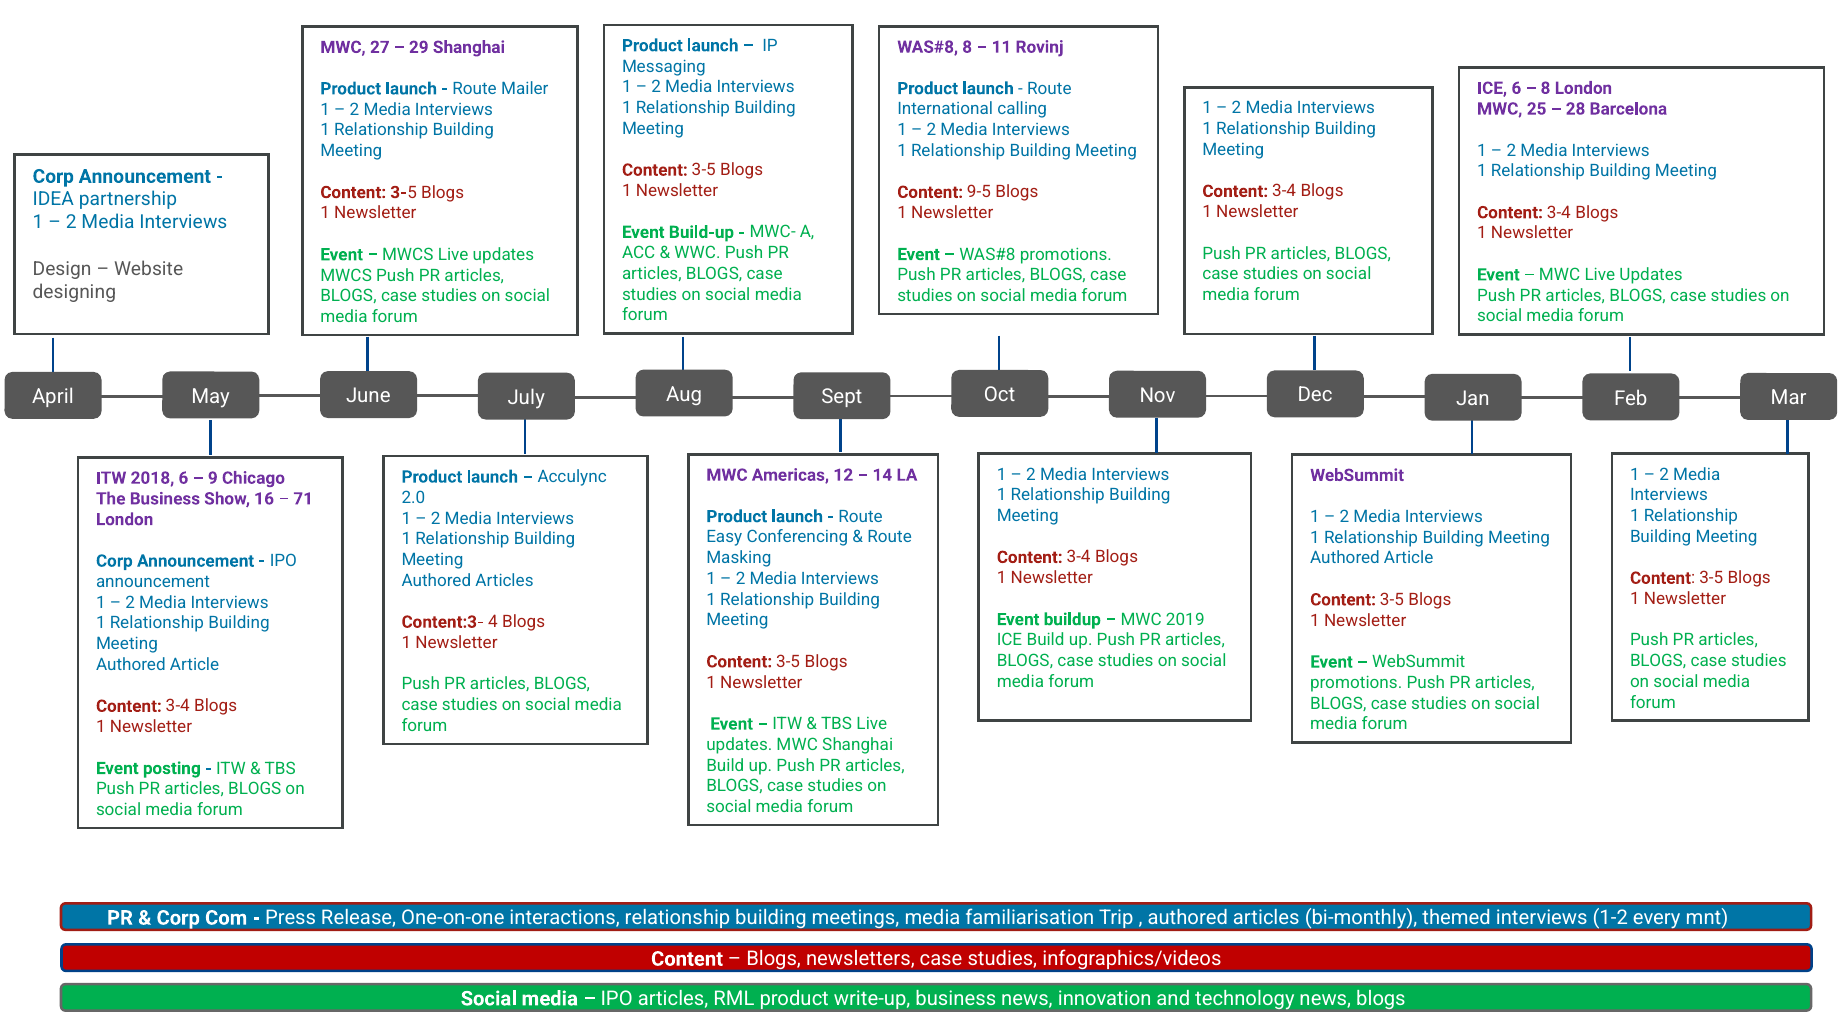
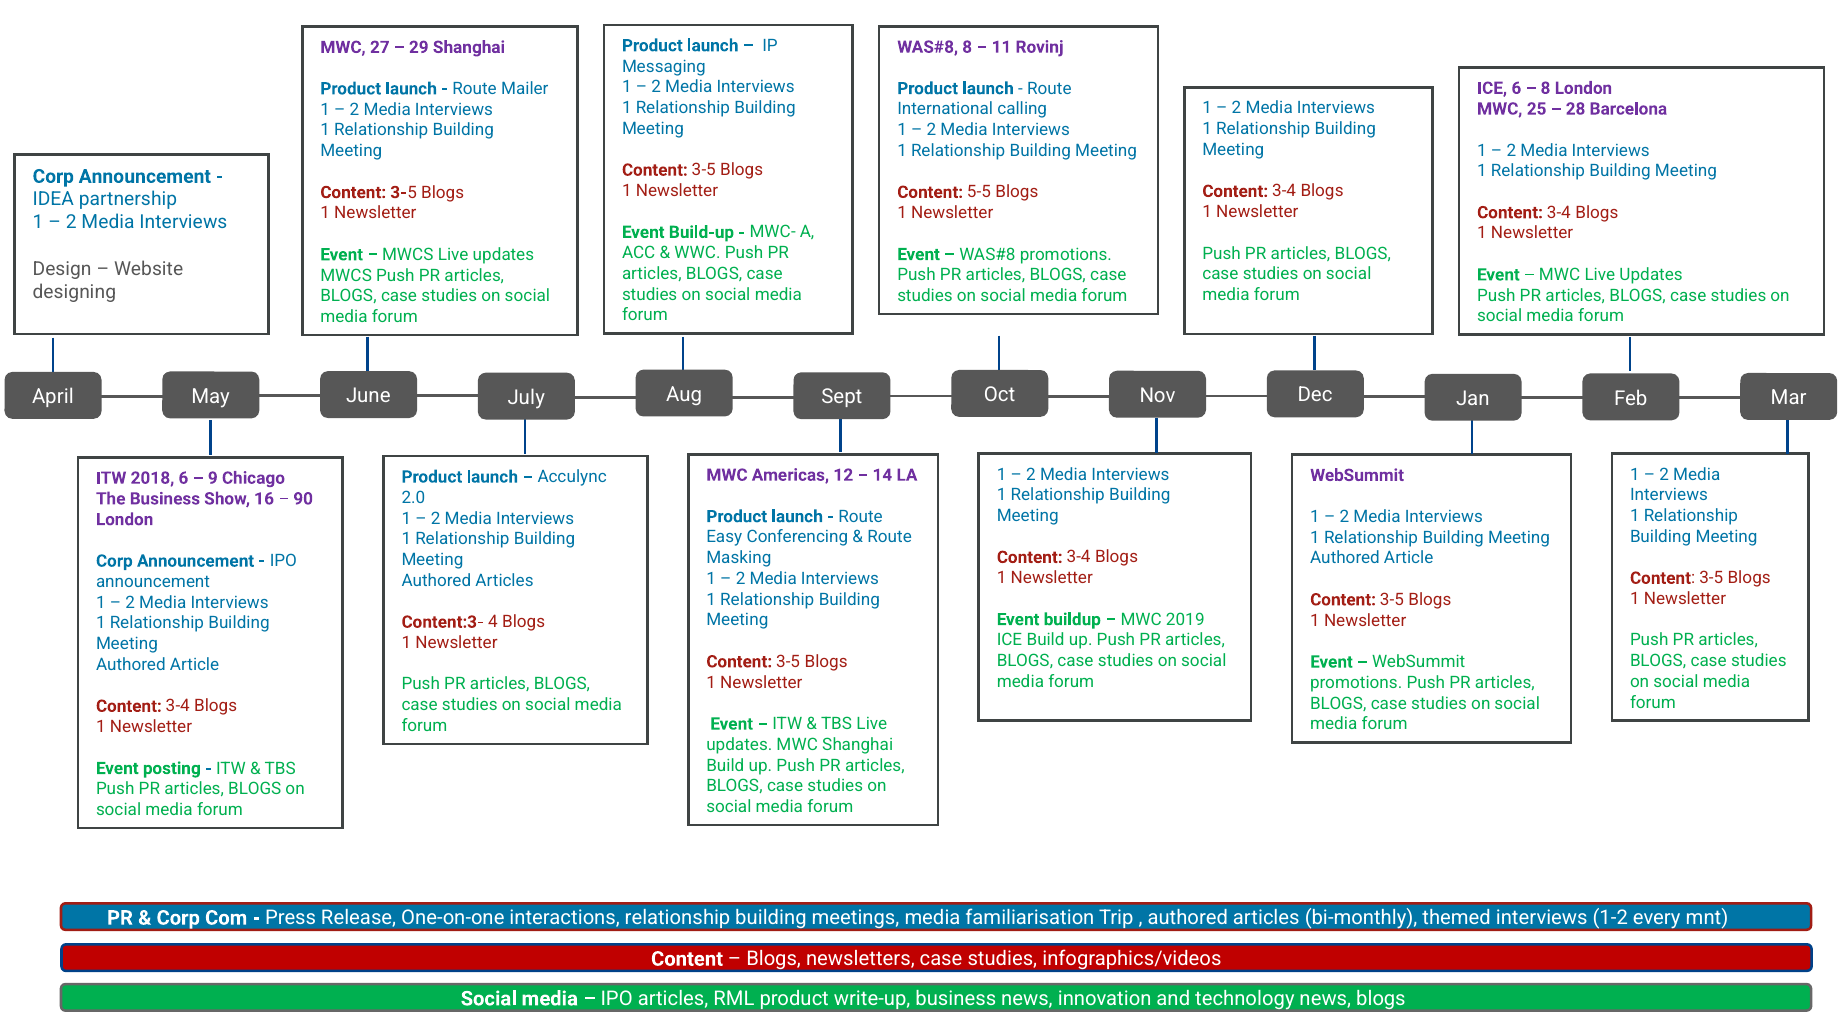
9-5: 9-5 -> 5-5 (979, 192)
71: 71 -> 90 (303, 499)
